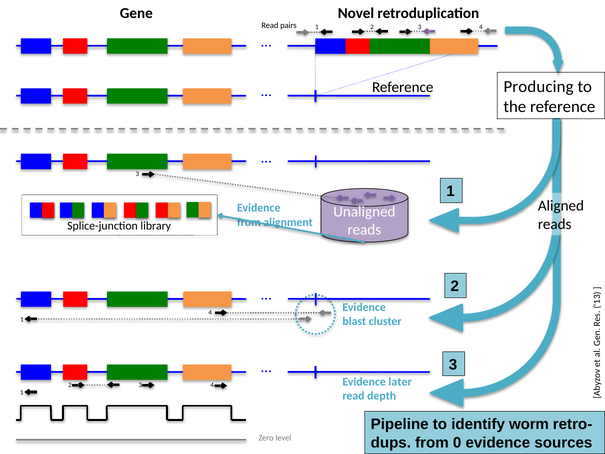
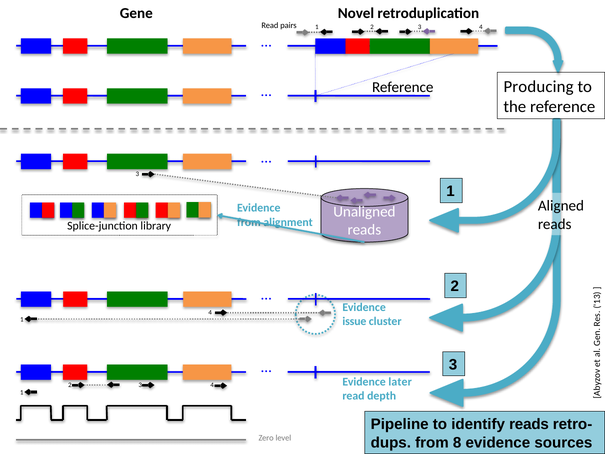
blast: blast -> issue (354, 321)
identify worm: worm -> reads (529, 424)
0: 0 -> 8 (457, 442)
